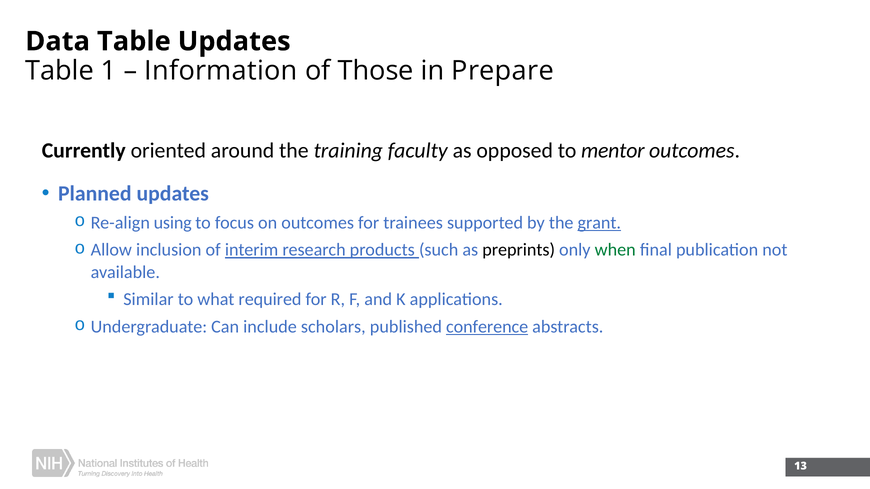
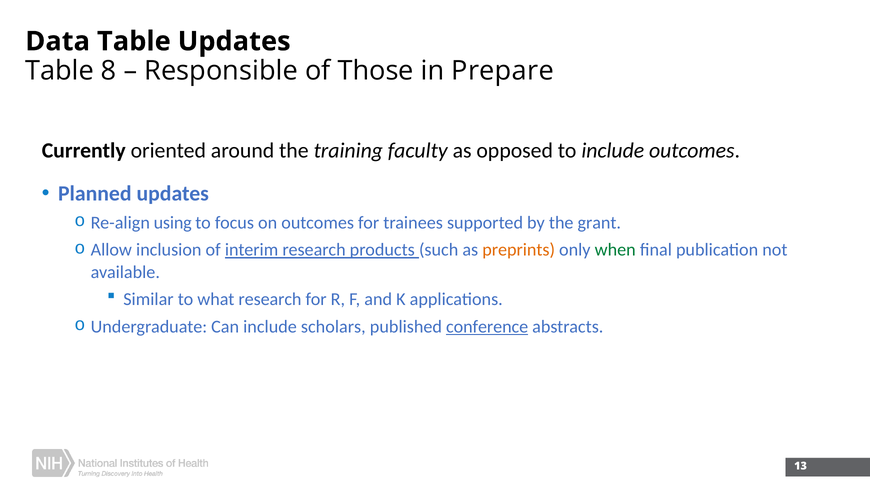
1: 1 -> 8 (109, 71)
Information: Information -> Responsible (221, 71)
to mentor: mentor -> include (613, 151)
grant underline: present -> none (599, 223)
preprints colour: black -> orange (519, 250)
what required: required -> research (270, 300)
